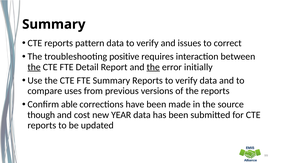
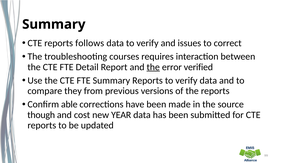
pattern: pattern -> follows (90, 43)
positive: positive -> courses (124, 57)
the underline: present -> none (34, 67)
initially: initially -> verified (198, 67)
uses: uses -> they (73, 91)
